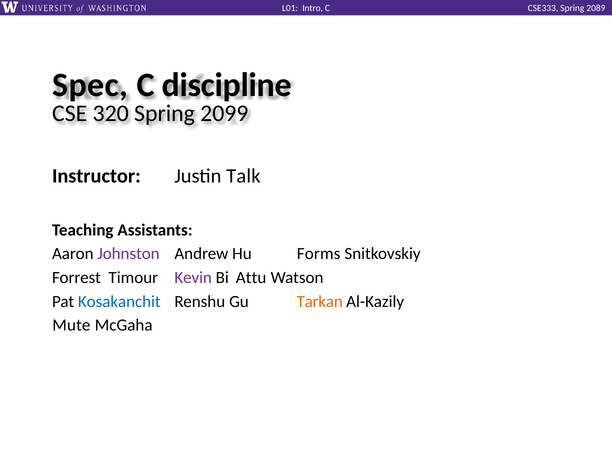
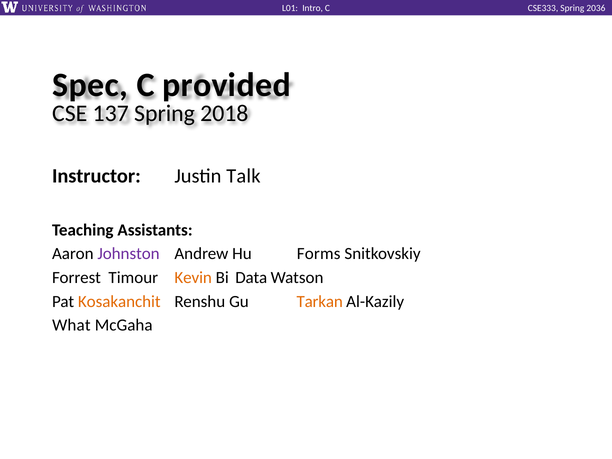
2089: 2089 -> 2036 (596, 8)
discipline: discipline -> provided (226, 85)
320: 320 -> 137 (111, 113)
2099: 2099 -> 2018 (224, 113)
Kevin colour: purple -> orange (193, 278)
Attu: Attu -> Data (251, 278)
Kosakanchit colour: blue -> orange (119, 301)
Mute: Mute -> What (71, 325)
